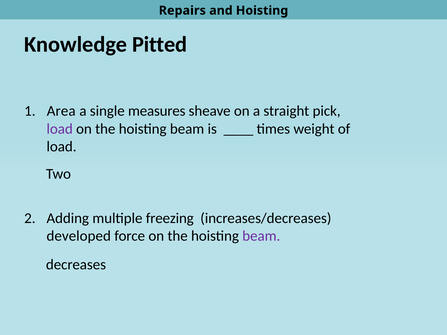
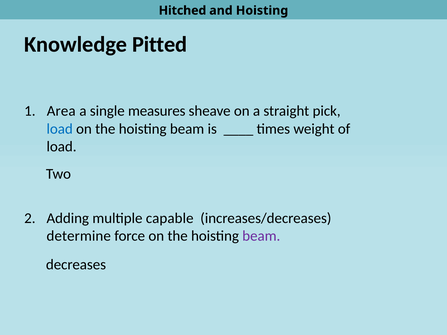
Repairs: Repairs -> Hitched (182, 11)
load colour: purple -> blue (60, 129)
freezing: freezing -> capable (170, 218)
developed: developed -> determine (79, 236)
